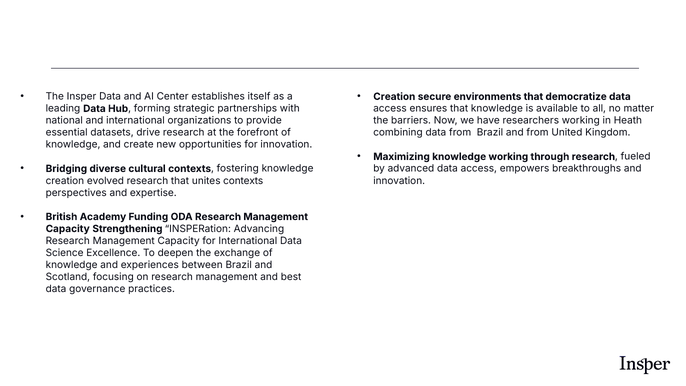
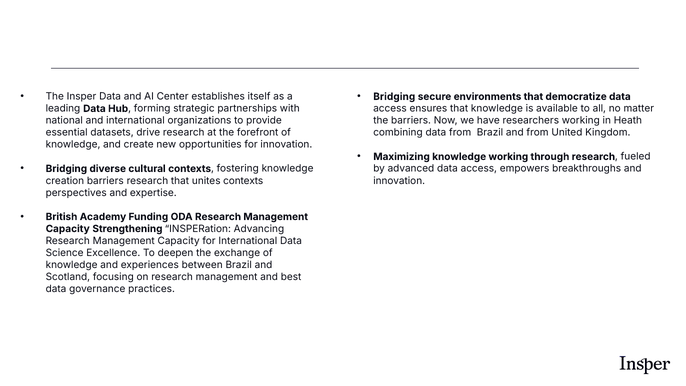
Creation: Creation -> Bridging (394, 97)
creation evolved: evolved -> barriers (105, 181)
